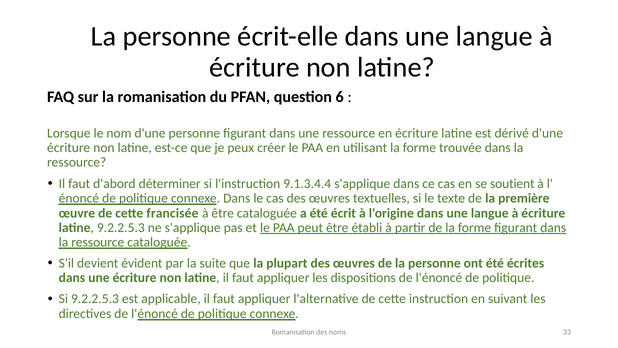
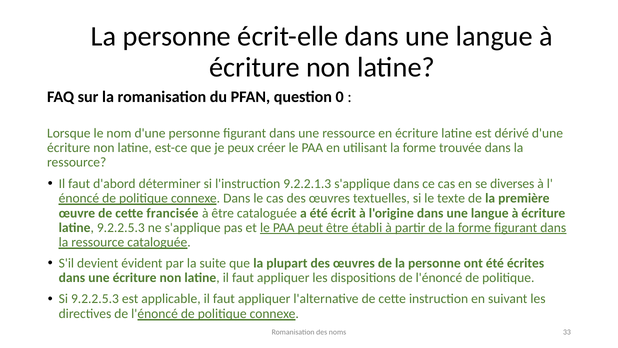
6: 6 -> 0 (340, 97)
9.1.3.4.4: 9.1.3.4.4 -> 9.2.2.1.3 (307, 183)
soutient: soutient -> diverses (512, 183)
